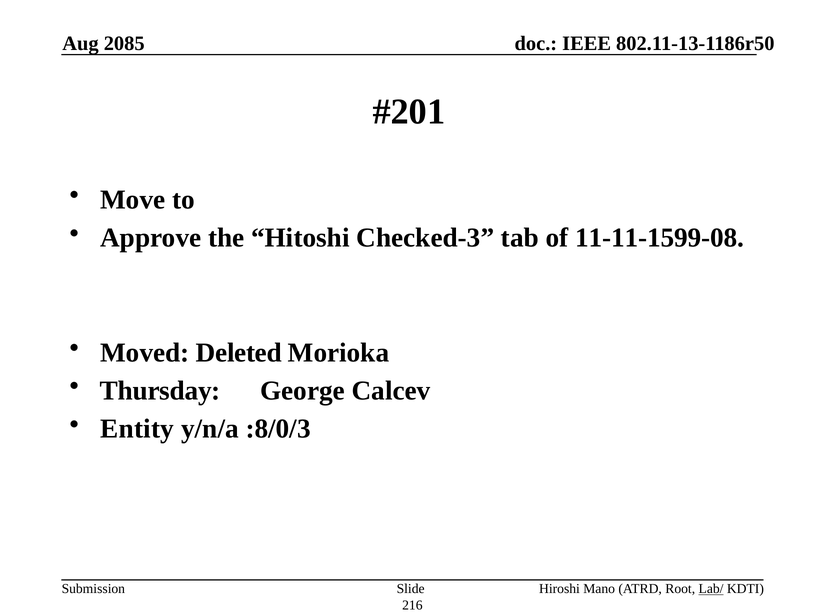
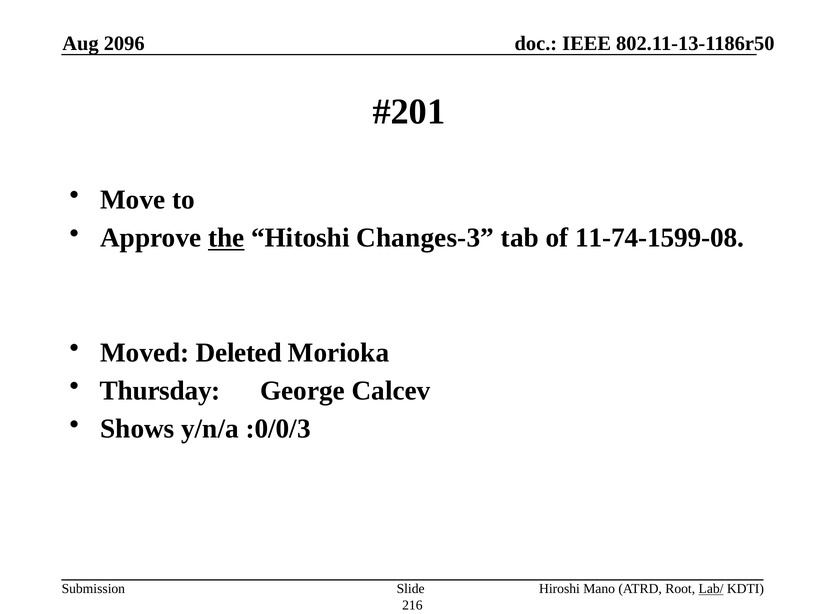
2085: 2085 -> 2096 (124, 44)
the underline: none -> present (226, 238)
Checked-3: Checked-3 -> Changes-3 (425, 238)
11-11-1599-08: 11-11-1599-08 -> 11-74-1599-08 (660, 238)
Entity: Entity -> Shows (137, 429)
:8/0/3: :8/0/3 -> :0/0/3 (278, 429)
